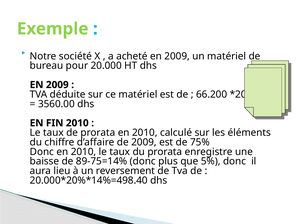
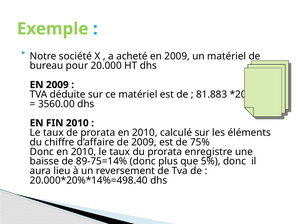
66.200: 66.200 -> 81.883 (212, 94)
